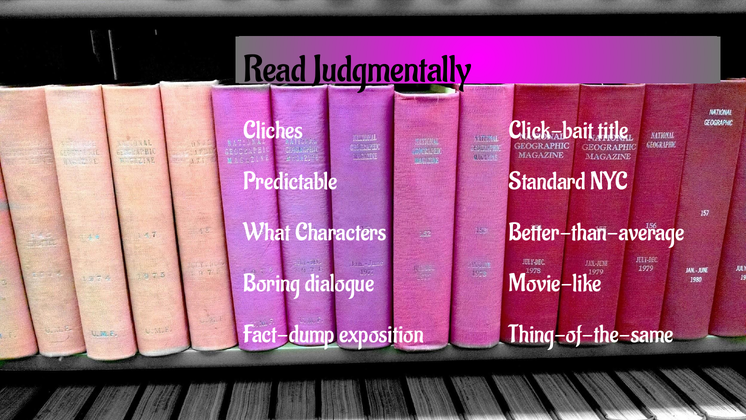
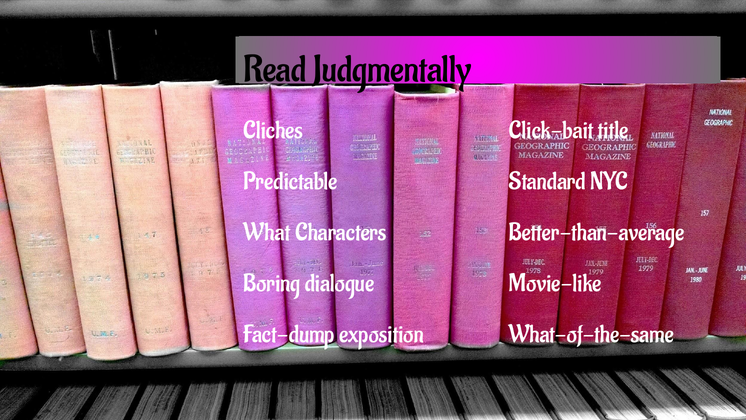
Thing-of-the-same: Thing-of-the-same -> What-of-the-same (591, 334)
